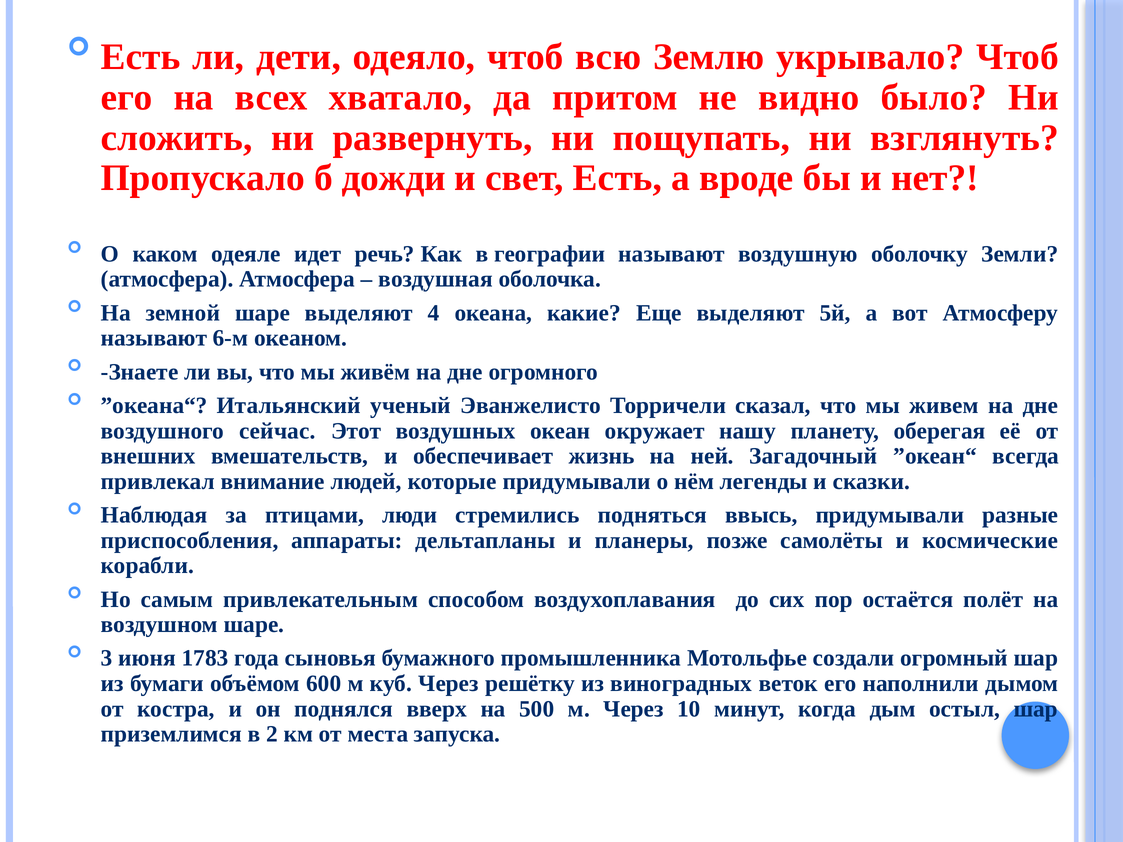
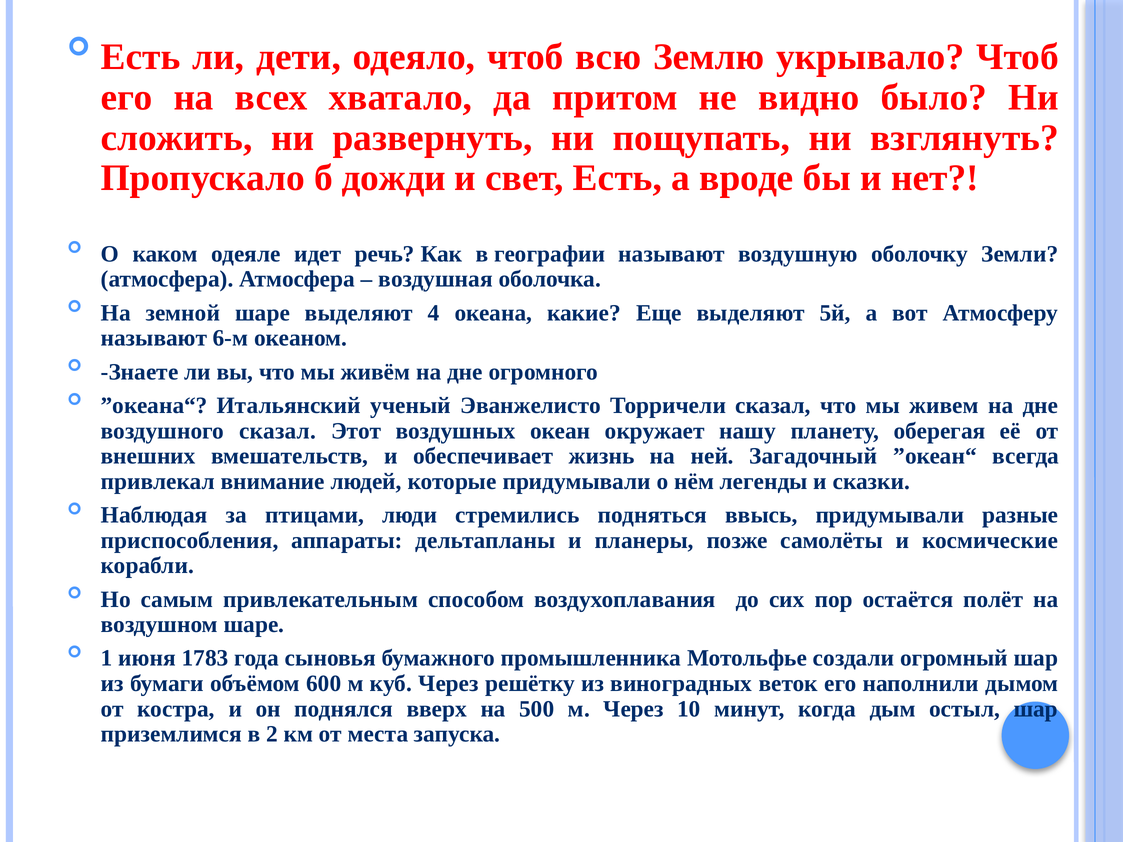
воздушного сейчас: сейчас -> сказал (278, 431)
3: 3 -> 1 (107, 658)
